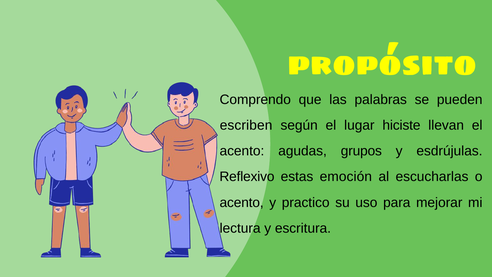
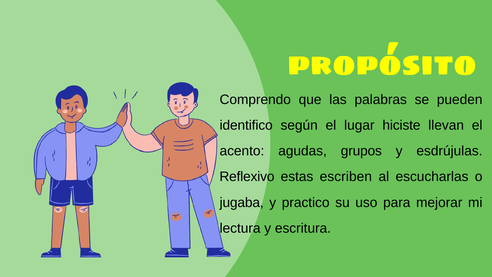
escriben: escriben -> identifico (246, 125)
emoción: emoción -> escriben (346, 177)
acento: acento -> jugaba (242, 202)
